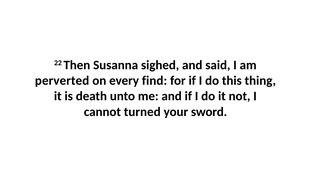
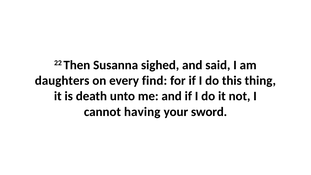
perverted: perverted -> daughters (62, 81)
turned: turned -> having (142, 112)
